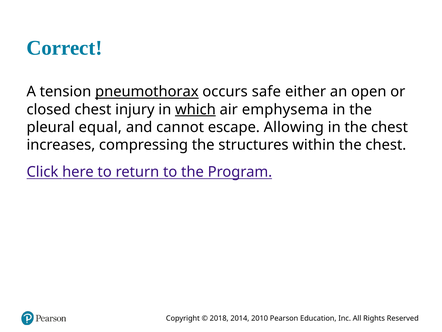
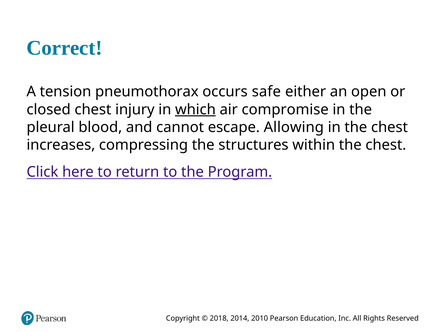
pneumothorax underline: present -> none (147, 92)
emphysema: emphysema -> compromise (285, 109)
equal: equal -> blood (100, 127)
